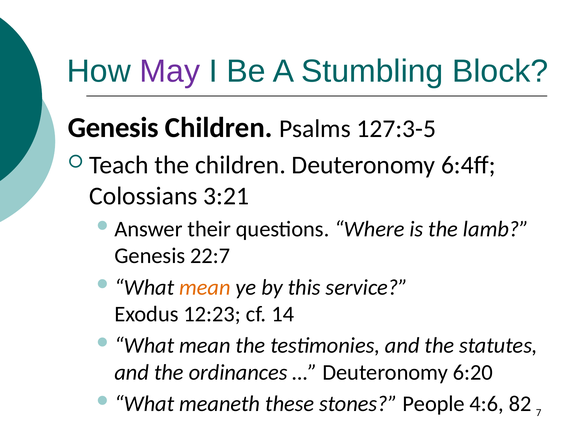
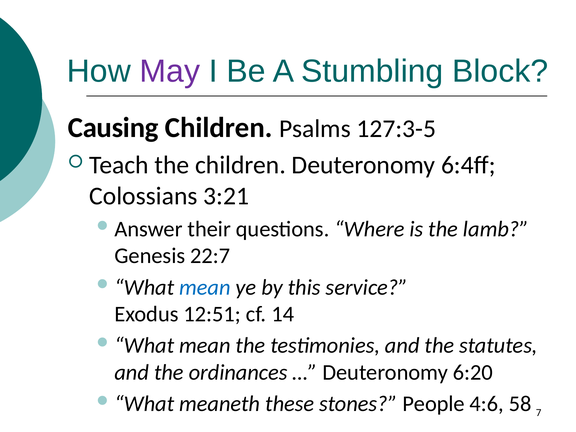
Genesis: Genesis -> Causing (113, 128)
mean colour: orange -> blue (205, 287)
12:23: 12:23 -> 12:51 (212, 314)
82: 82 -> 58 (520, 404)
